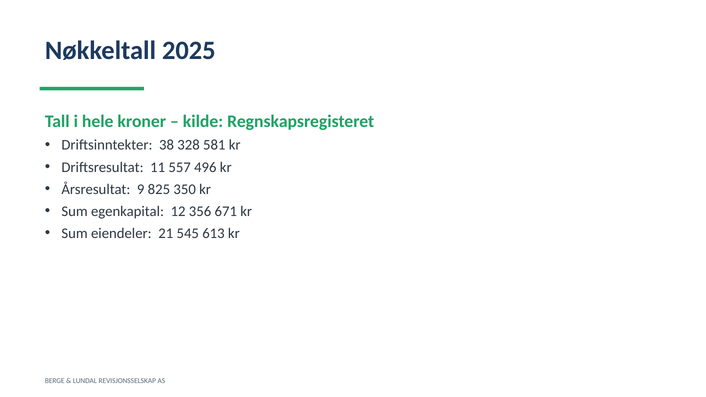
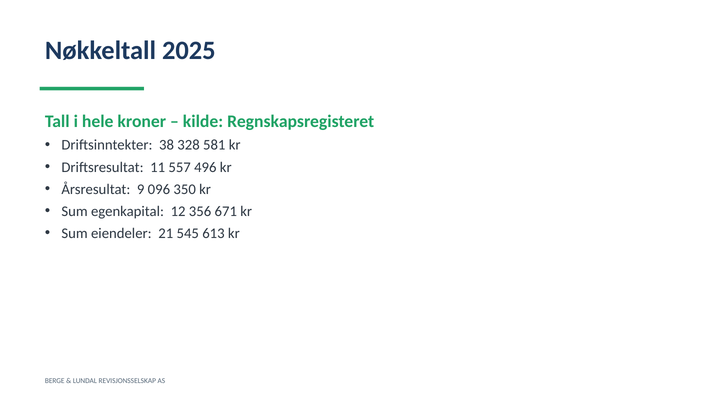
825: 825 -> 096 (159, 189)
